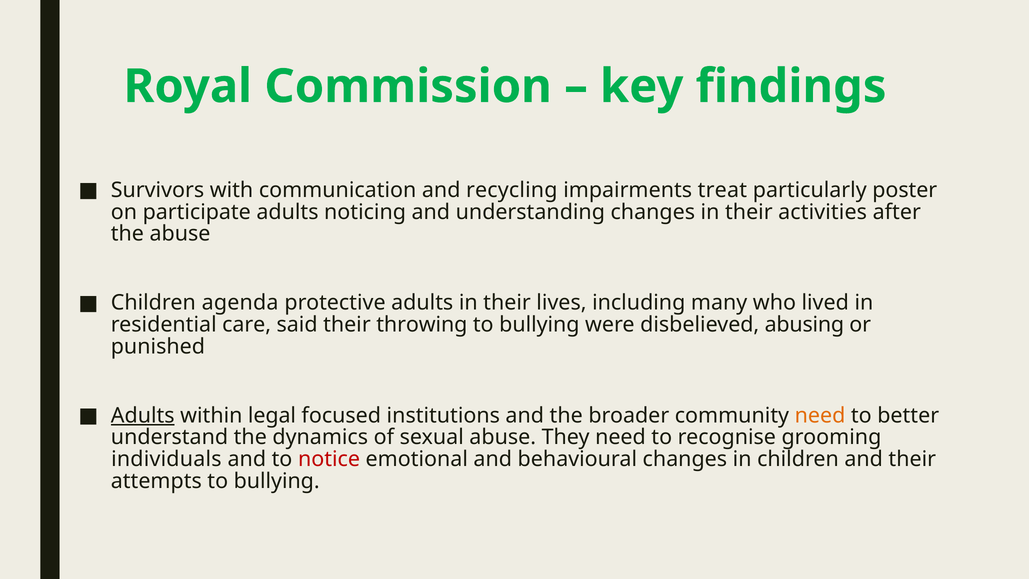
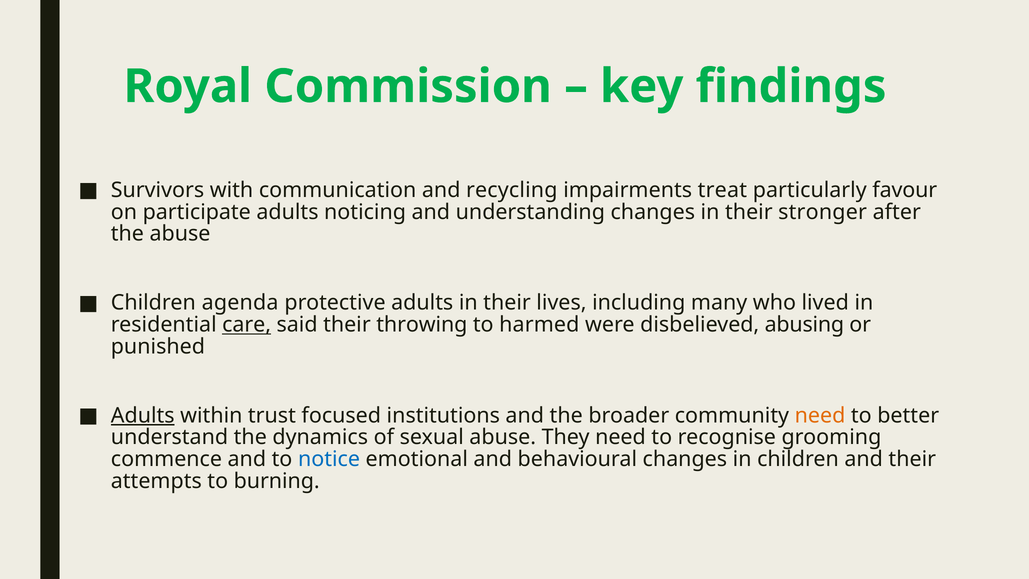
poster: poster -> favour (905, 190)
activities: activities -> stronger (823, 212)
care underline: none -> present (247, 325)
bullying: bullying -> harmed (539, 325)
legal: legal -> trust (272, 415)
individuals: individuals -> commence (166, 459)
notice colour: red -> blue (329, 459)
attempts to bullying: bullying -> burning (277, 481)
